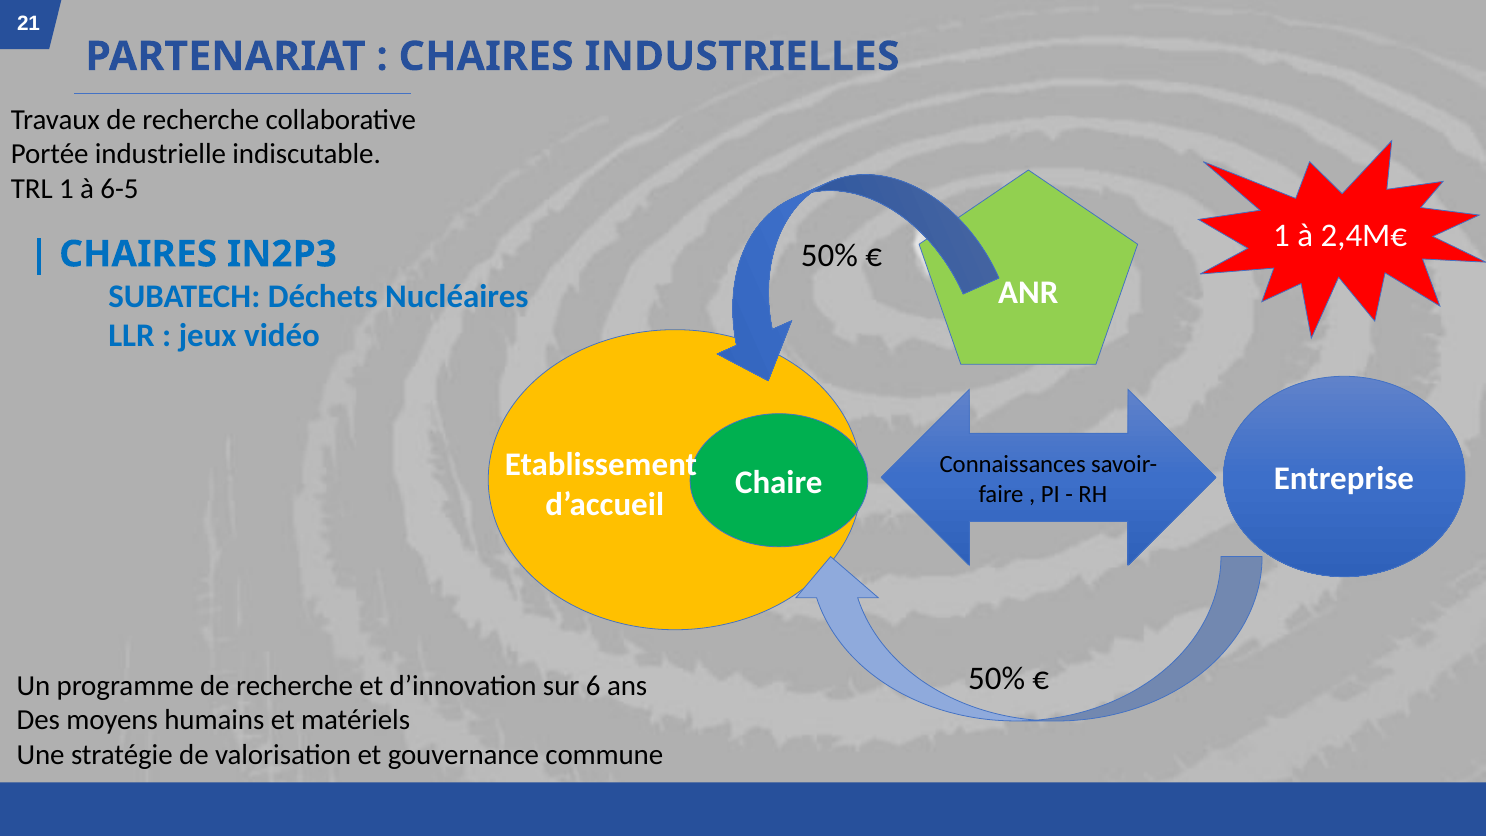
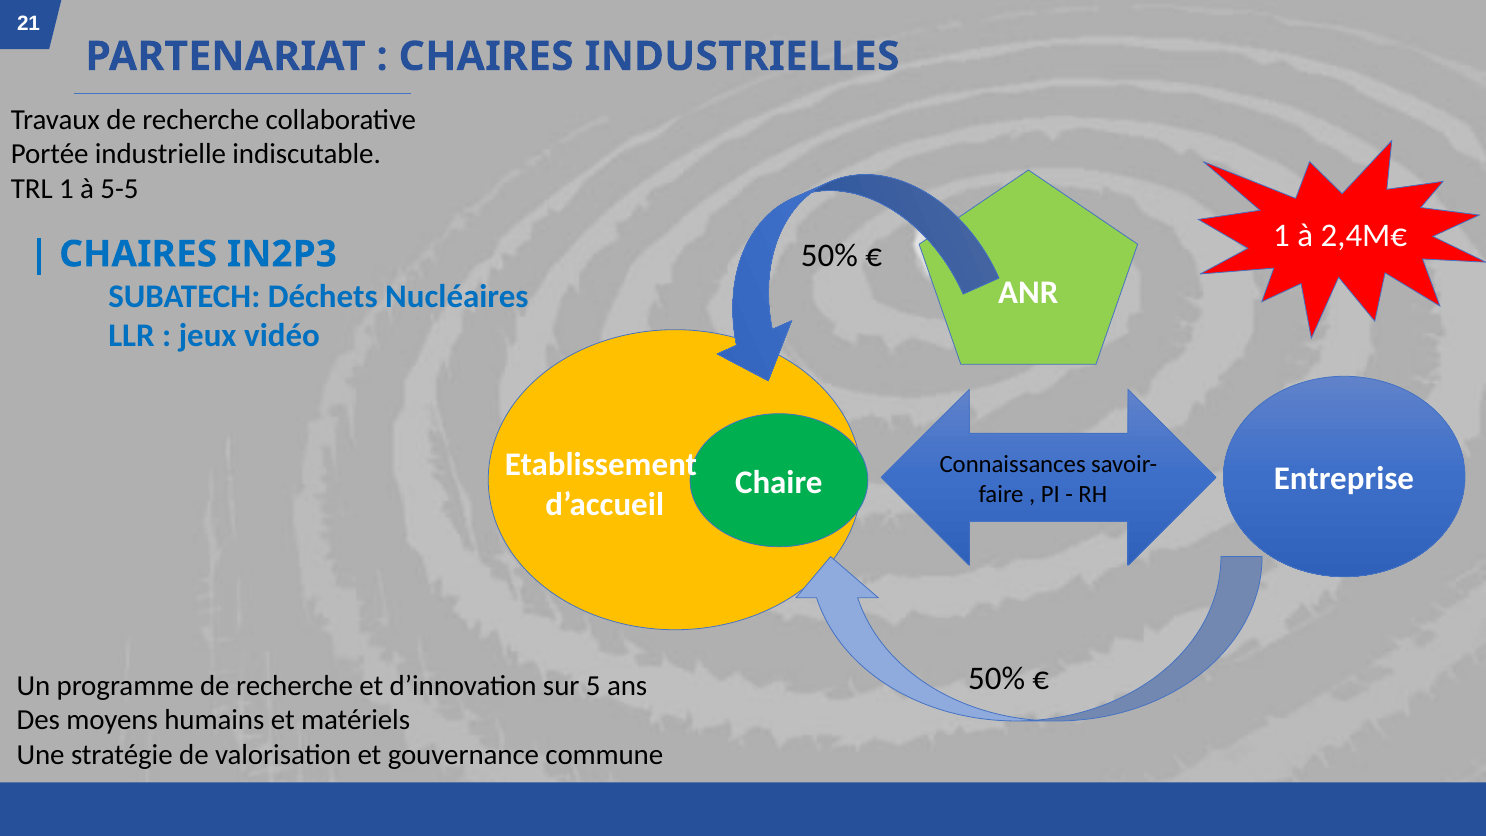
6-5: 6-5 -> 5-5 (120, 189)
6: 6 -> 5 (593, 686)
